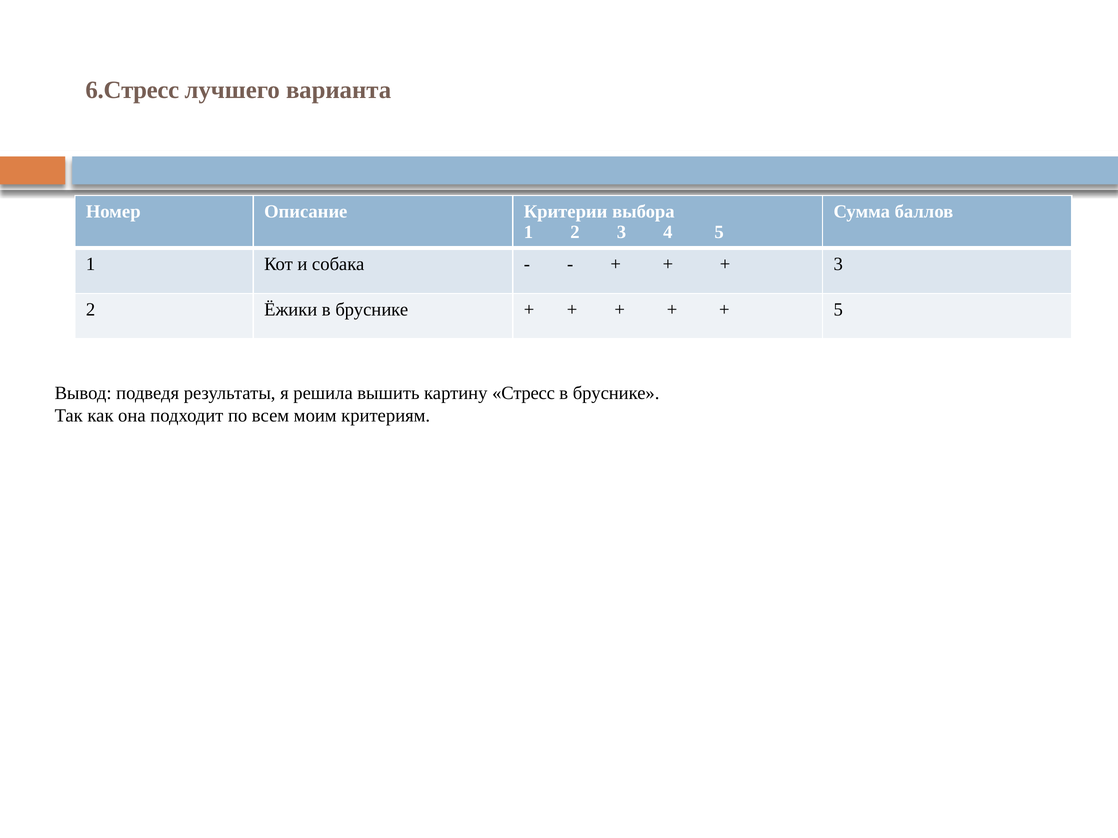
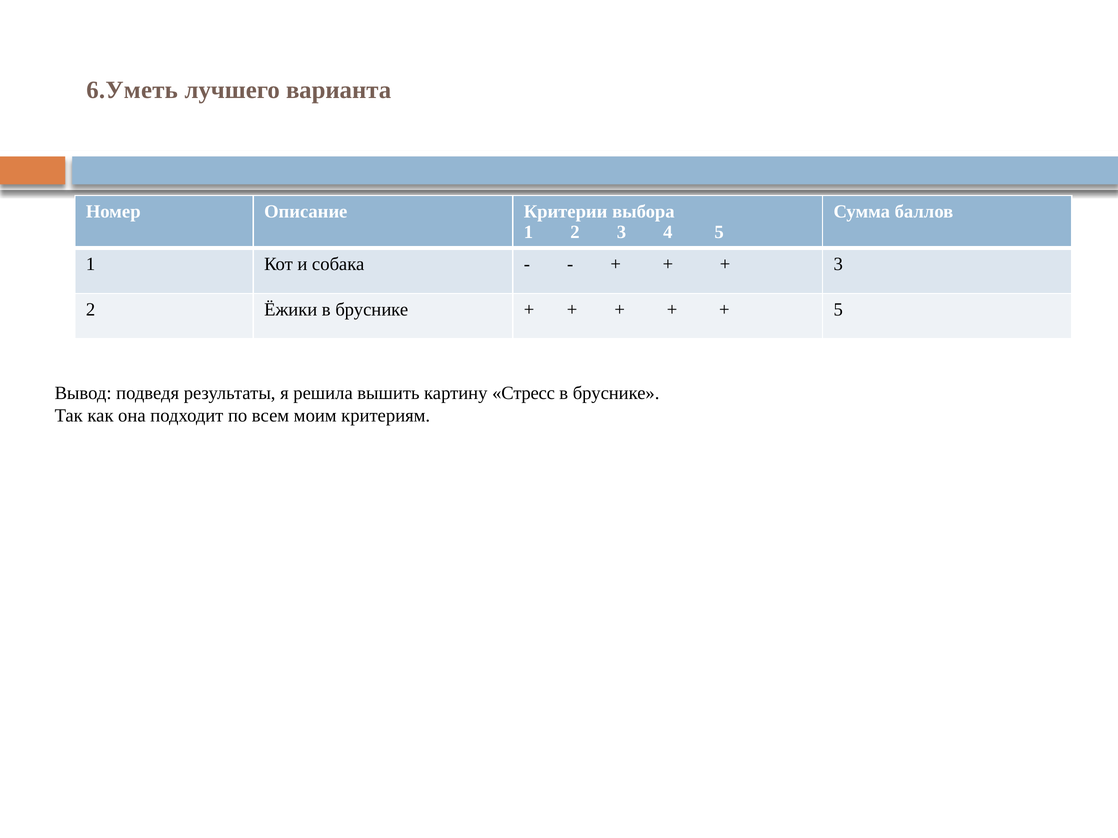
6.Стресс: 6.Стресс -> 6.Уметь (132, 90)
